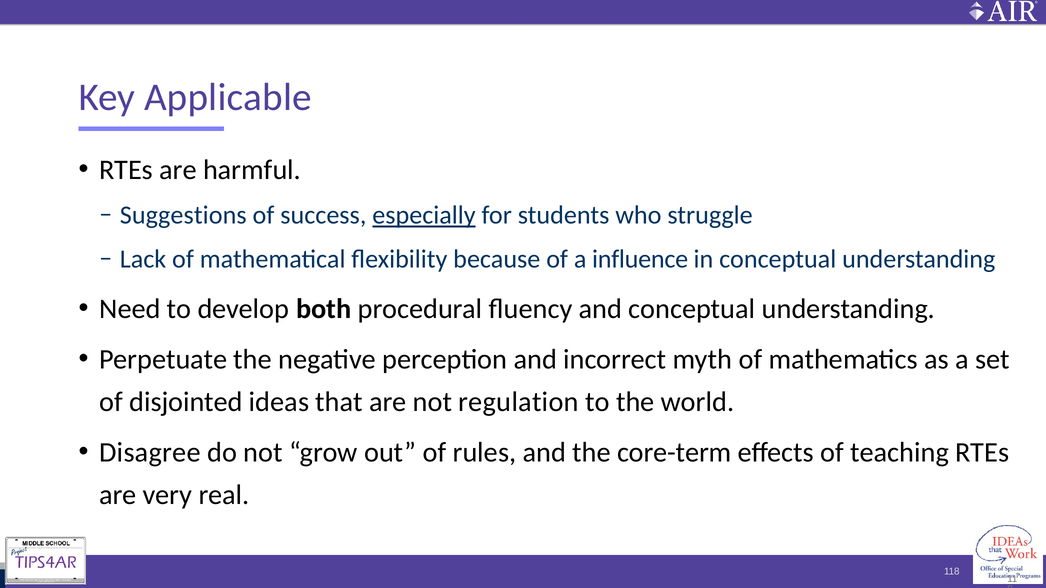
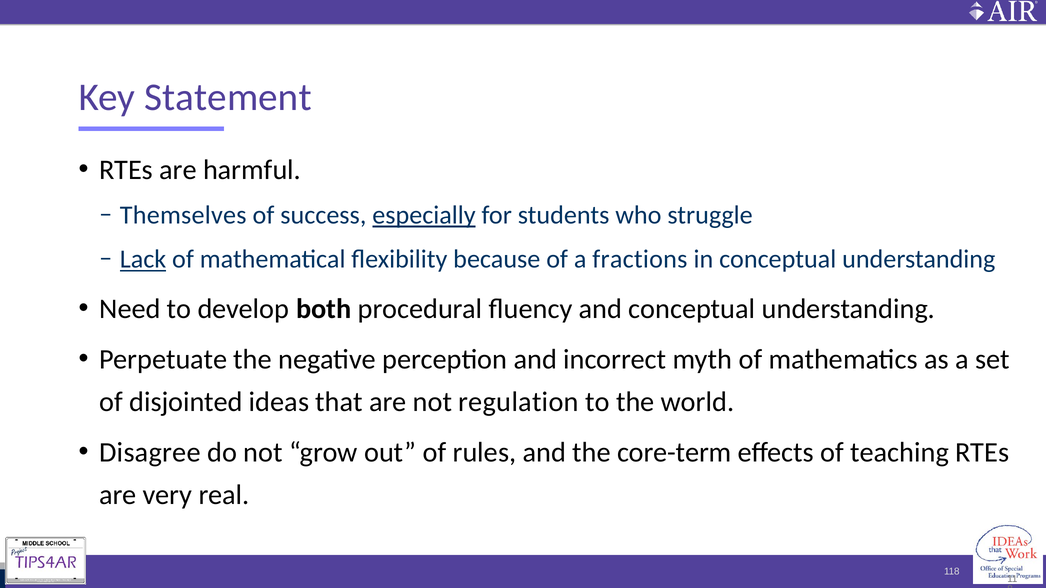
Applicable: Applicable -> Statement (228, 97)
Suggestions: Suggestions -> Themselves (183, 215)
Lack underline: none -> present (143, 260)
influence: influence -> fractions (640, 260)
